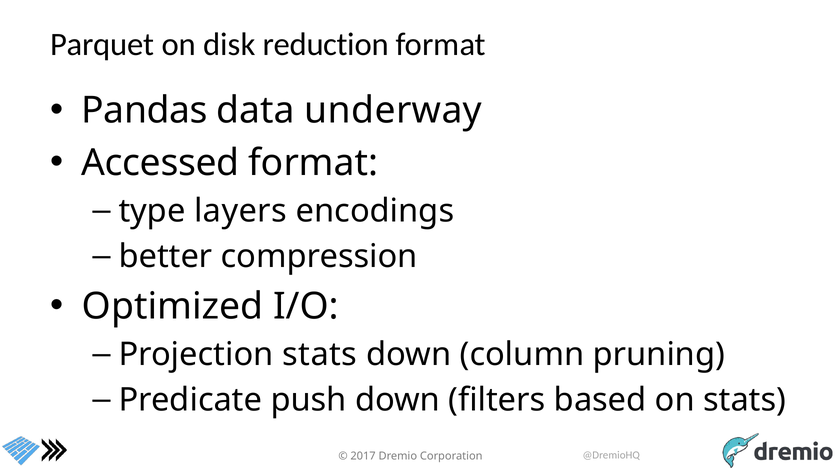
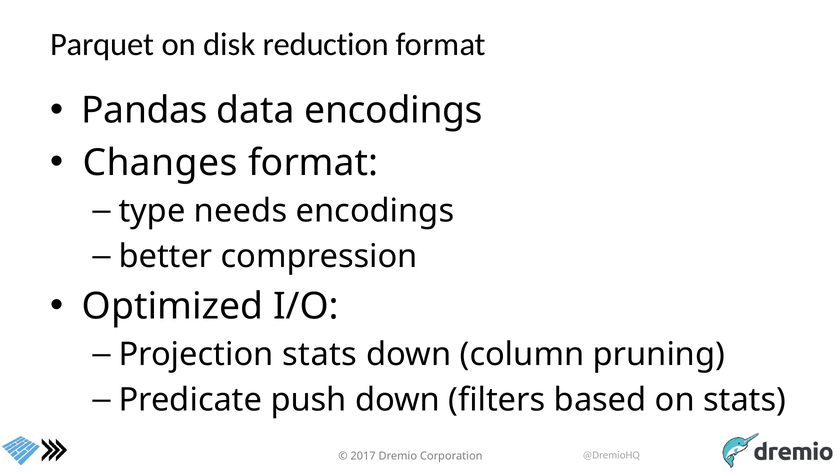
data underway: underway -> encodings (394, 111)
Accessed: Accessed -> Changes (160, 163)
layers: layers -> needs (241, 211)
